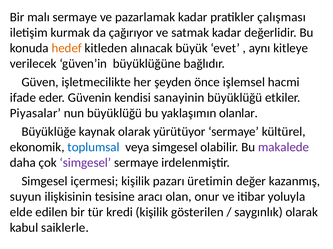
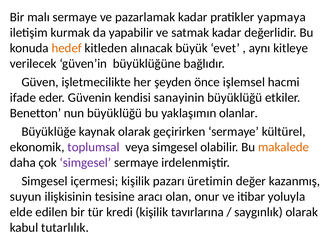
çalışması: çalışması -> yapmaya (282, 17)
çağırıyor: çağırıyor -> yapabilir (131, 33)
Piyasalar: Piyasalar -> Benetton (36, 113)
yürütüyor: yürütüyor -> geçirirken (179, 132)
toplumsal colour: blue -> purple (94, 148)
makalede colour: purple -> orange (284, 148)
gösterilen: gösterilen -> tavırlarına (197, 213)
saiklerle: saiklerle -> tutarlılık (65, 228)
